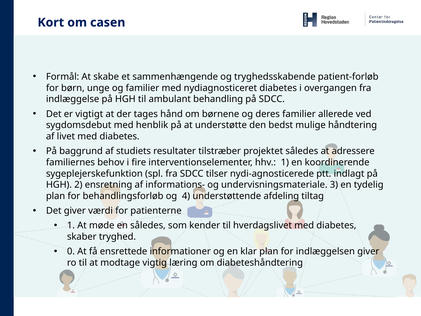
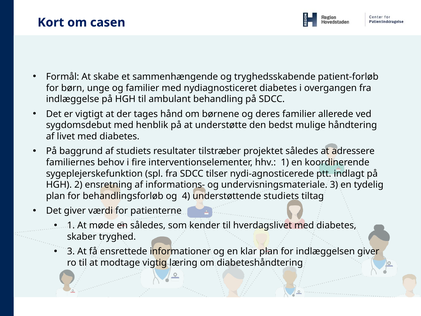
understøttende afdeling: afdeling -> studiets (281, 196)
0: 0 -> 3 (71, 251)
